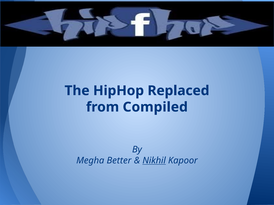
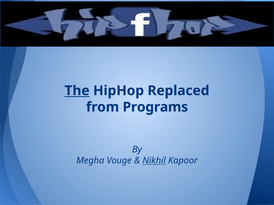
The underline: none -> present (77, 91)
Compiled: Compiled -> Programs (155, 107)
Better: Better -> Vouge (119, 161)
